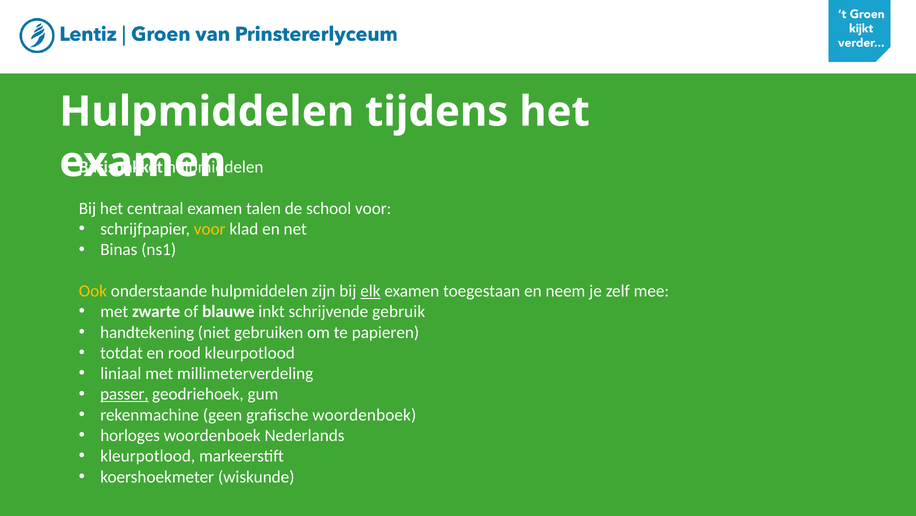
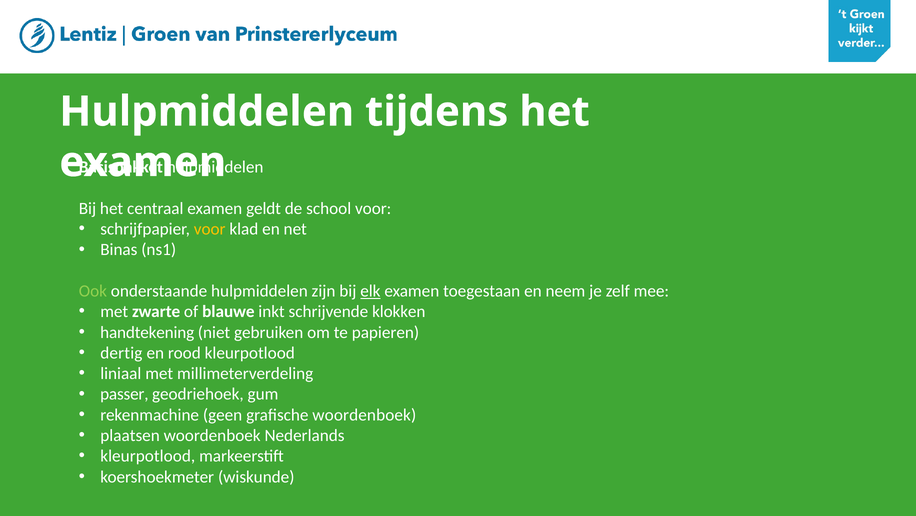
talen: talen -> geldt (264, 208)
Ook colour: yellow -> light green (93, 291)
gebruik: gebruik -> klokken (399, 311)
totdat: totdat -> dertig (121, 352)
passer underline: present -> none (124, 394)
horloges: horloges -> plaatsen (130, 435)
